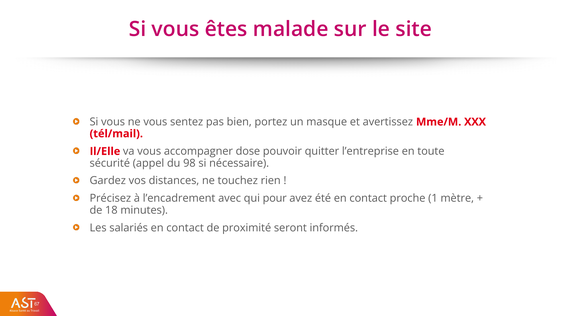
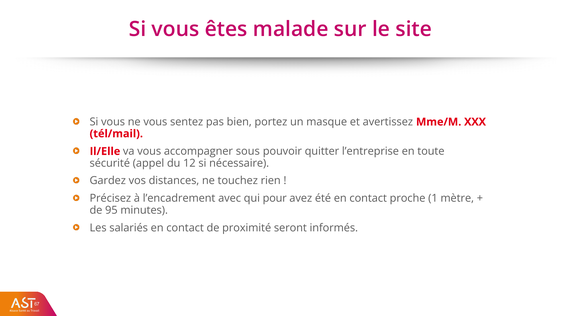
dose: dose -> sous (248, 151)
98: 98 -> 12 (189, 163)
18: 18 -> 95 (111, 210)
